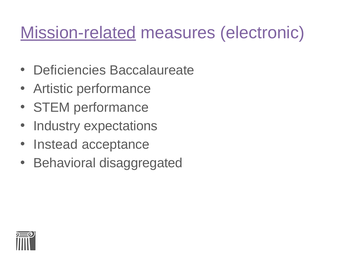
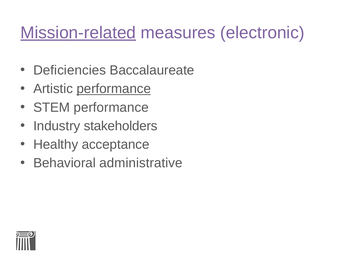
performance underline: none -> present (114, 89)
expectations: expectations -> stakeholders (121, 126)
Instead: Instead -> Healthy (56, 144)
disaggregated: disaggregated -> administrative (141, 163)
